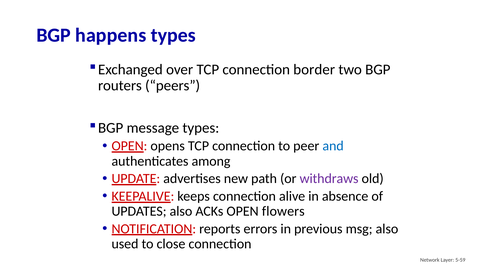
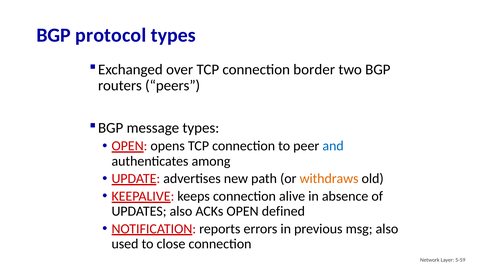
happens: happens -> protocol (111, 35)
withdraws colour: purple -> orange (329, 179)
flowers: flowers -> defined (283, 211)
